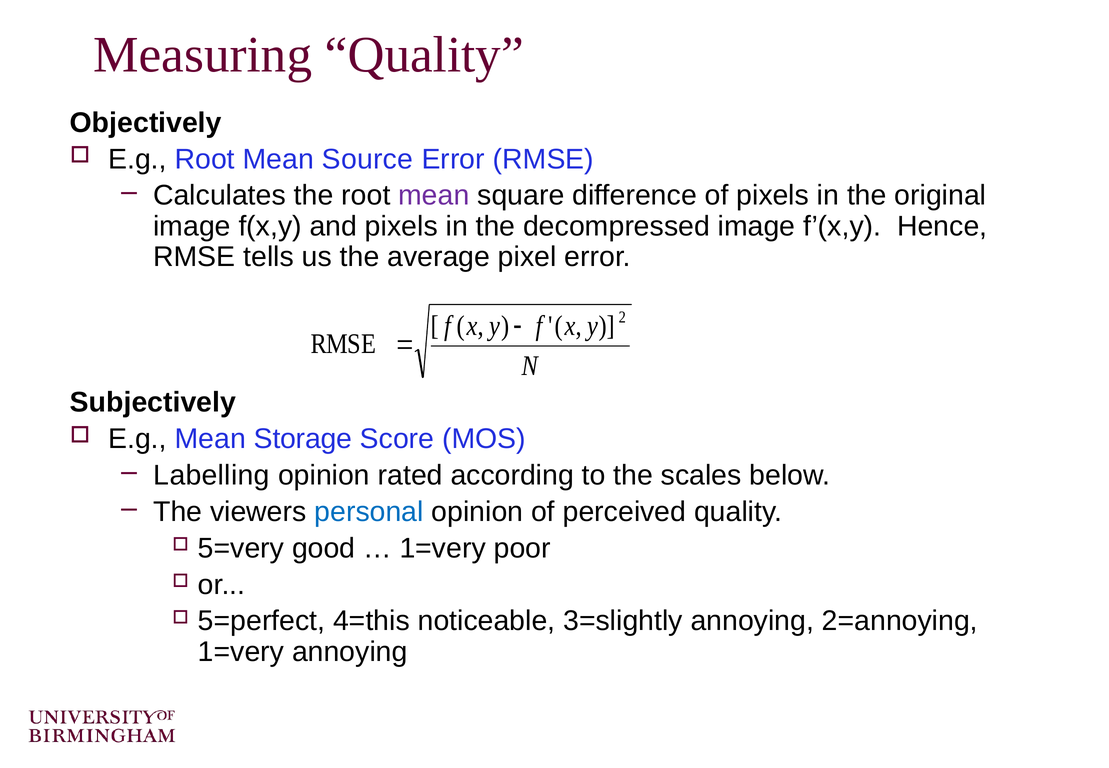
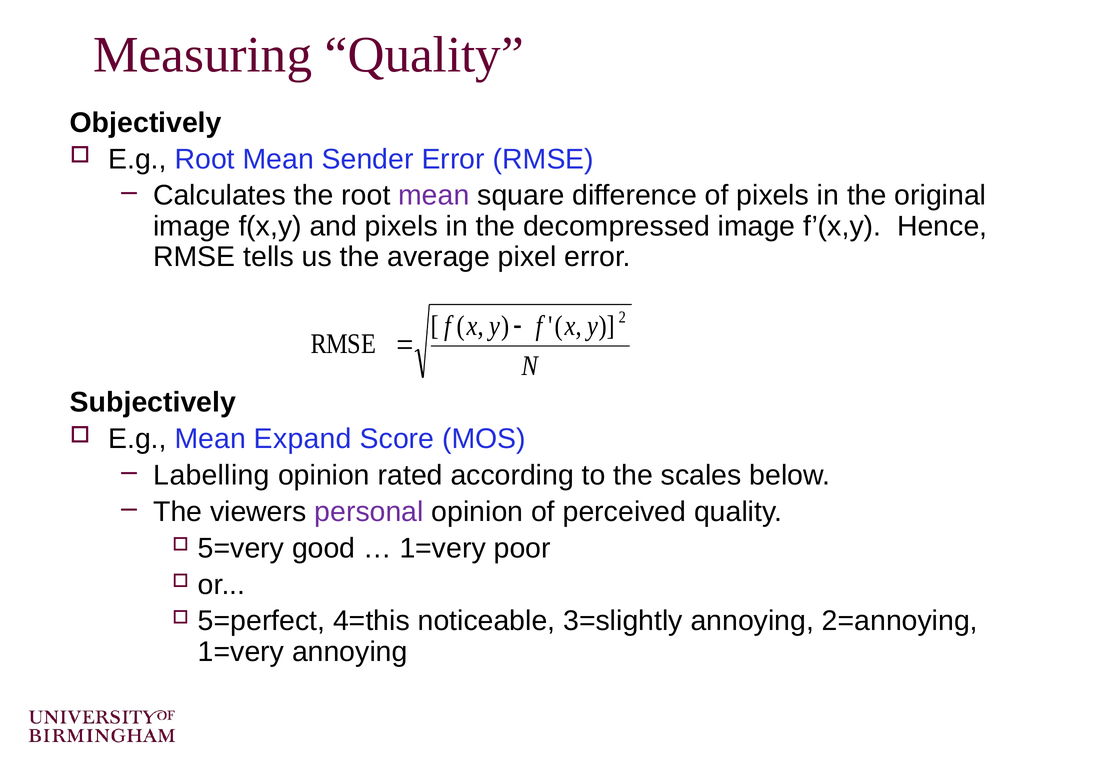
Source: Source -> Sender (368, 159)
Storage: Storage -> Expand (303, 439)
personal colour: blue -> purple (369, 512)
